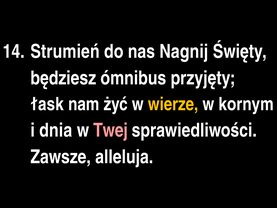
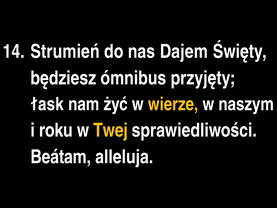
Nagnij: Nagnij -> Dajem (184, 51)
kornym: kornym -> naszym (246, 104)
dnia: dnia -> roku (56, 130)
Twej colour: pink -> yellow (111, 130)
Zawsze: Zawsze -> Beátam (61, 157)
